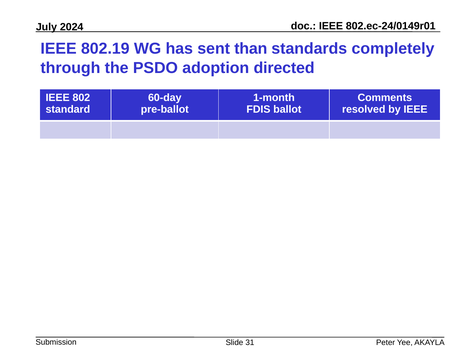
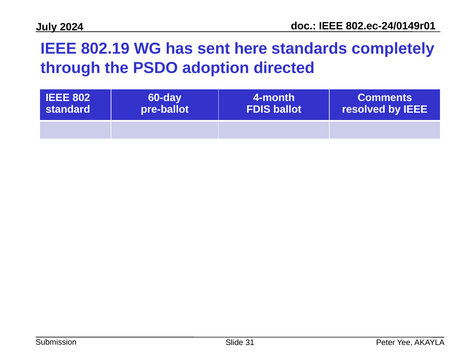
than: than -> here (251, 49)
1-month: 1-month -> 4-month (274, 98)
